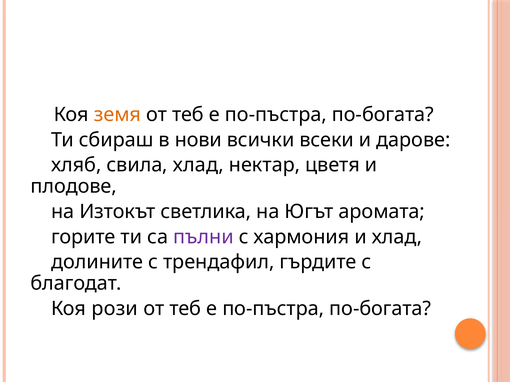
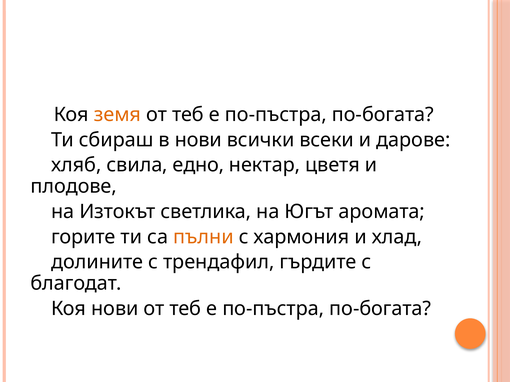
свила хлад: хлад -> едно (198, 165)
пълни colour: purple -> orange (203, 237)
Коя рози: рози -> нови (115, 309)
